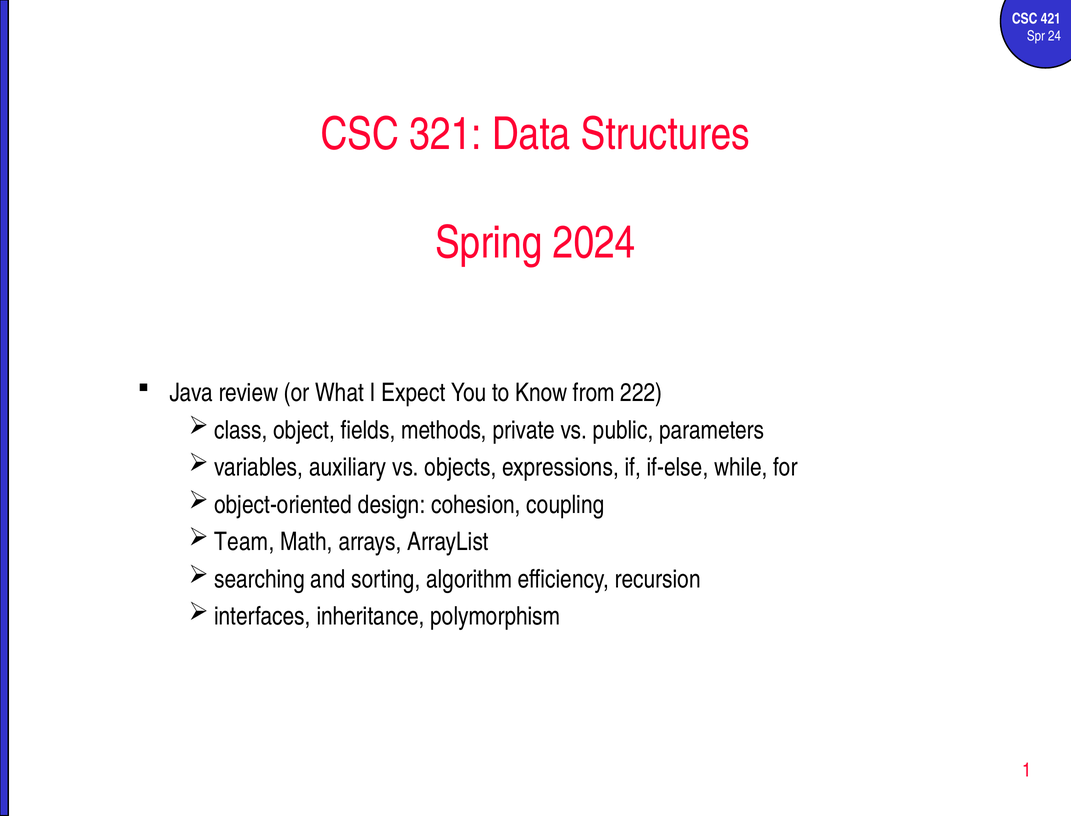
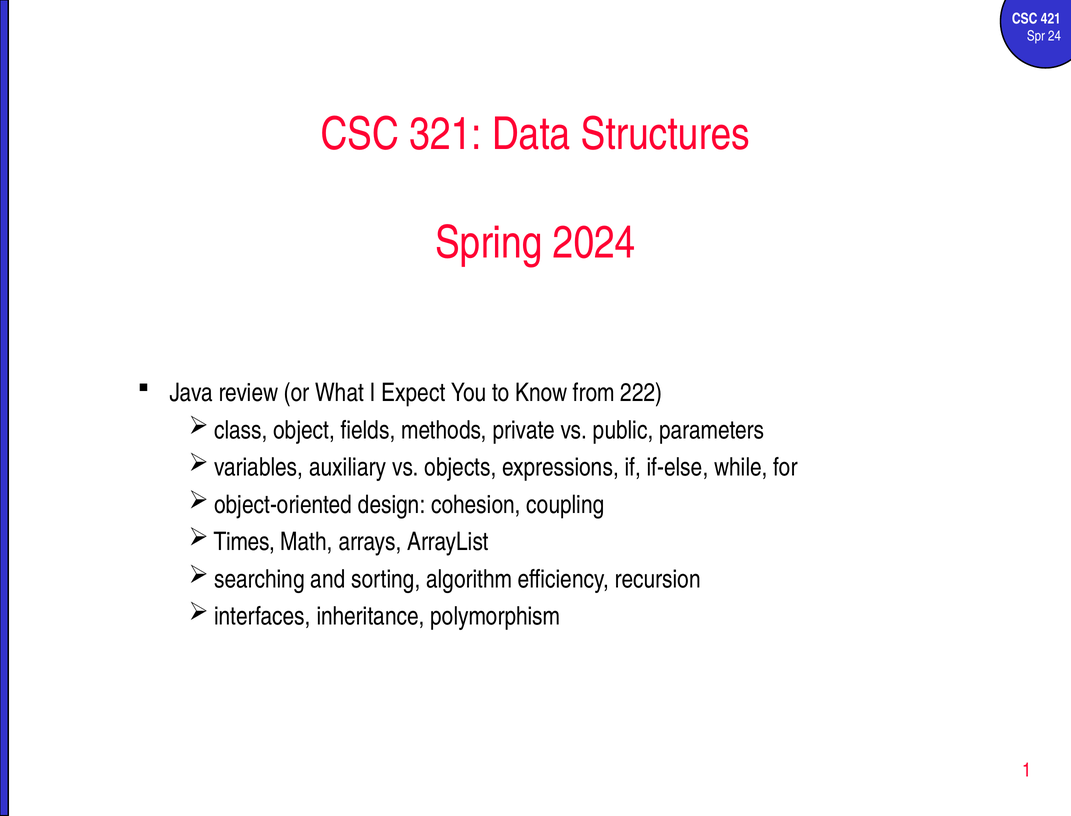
Team: Team -> Times (245, 542)
